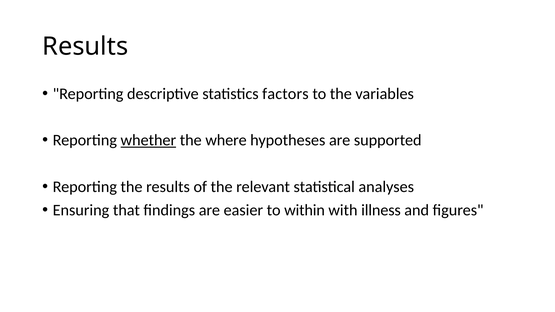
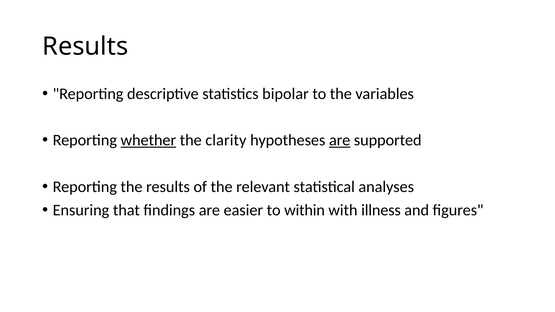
factors: factors -> bipolar (286, 94)
where: where -> clarity (226, 140)
are underline: none -> present (340, 140)
